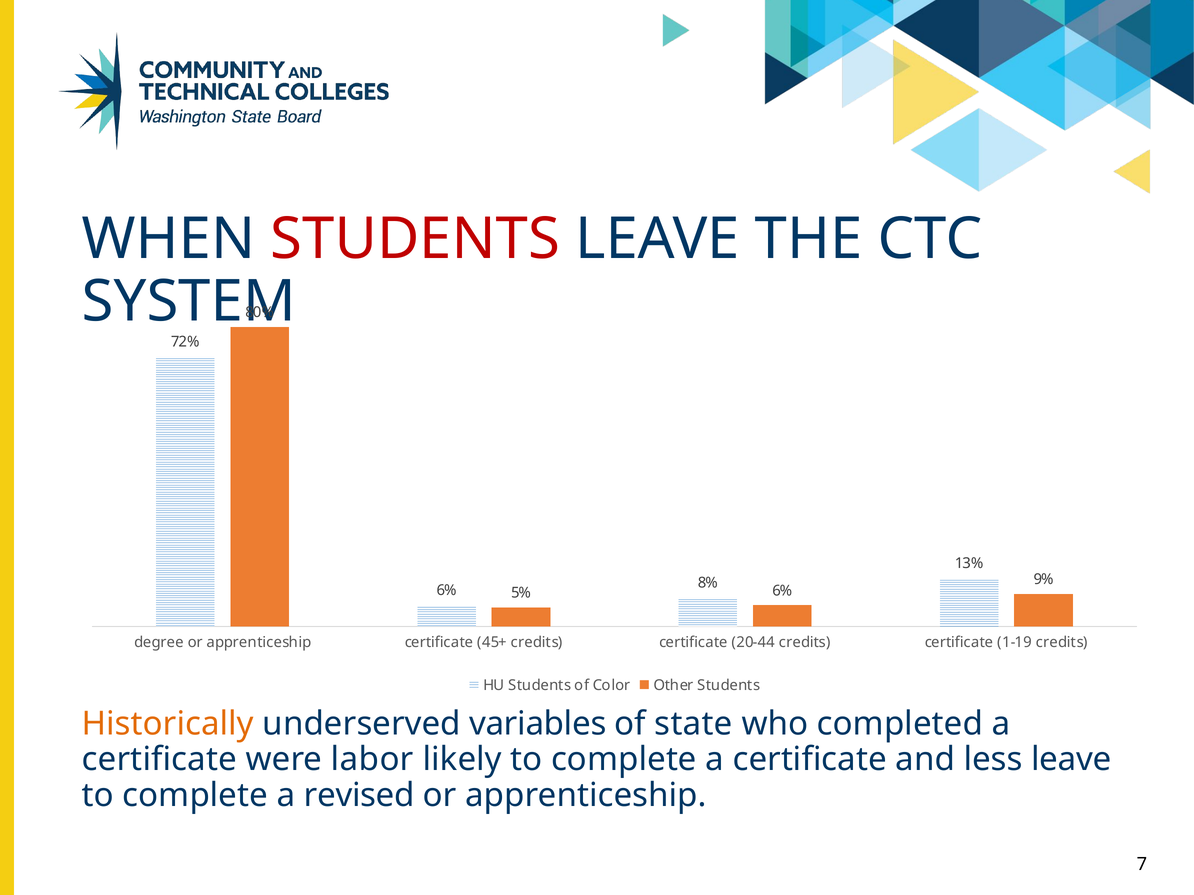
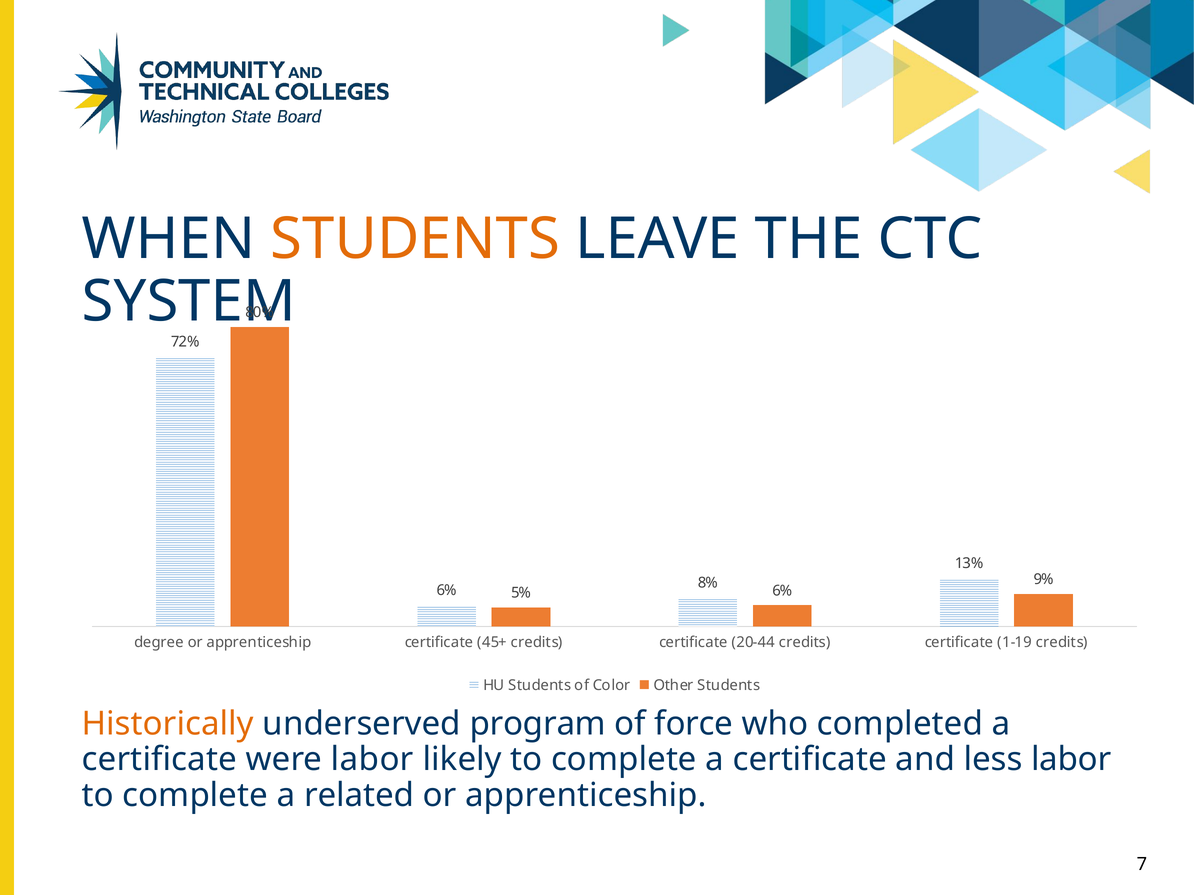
STUDENTS colour: red -> orange (415, 239)
variables: variables -> program (538, 724)
state: state -> force (694, 724)
less leave: leave -> labor (1071, 760)
revised: revised -> related (359, 796)
